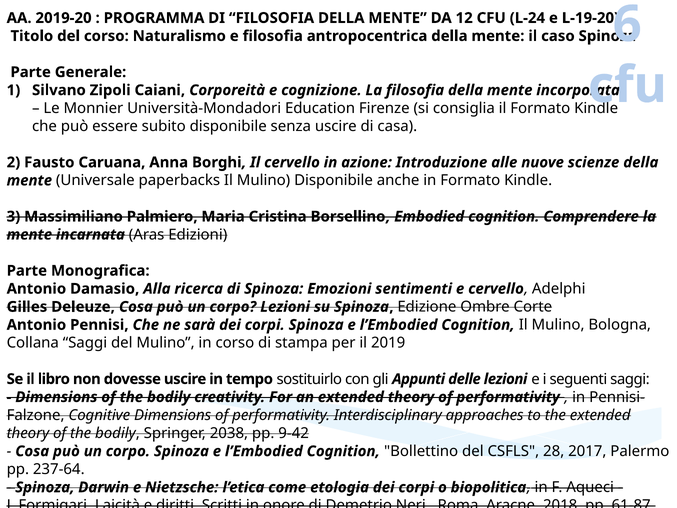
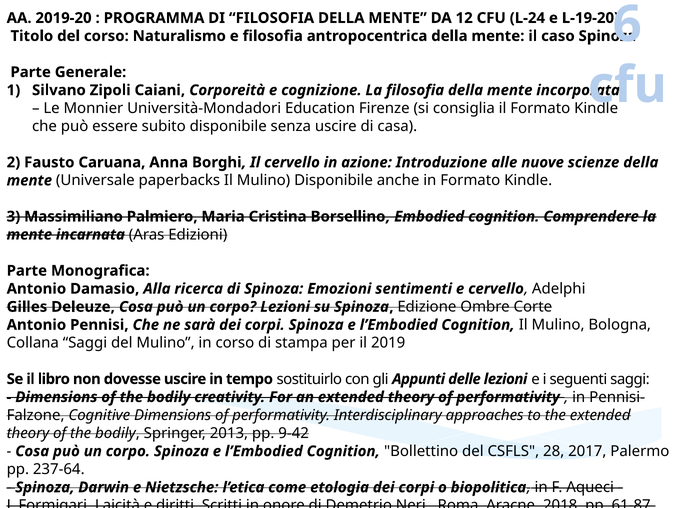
2038: 2038 -> 2013 (229, 433)
